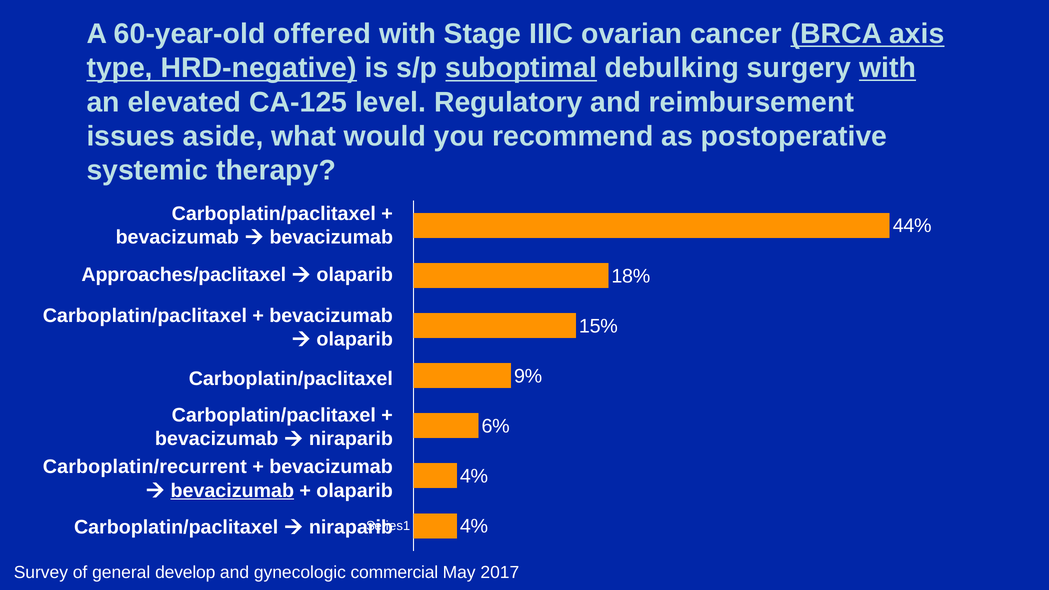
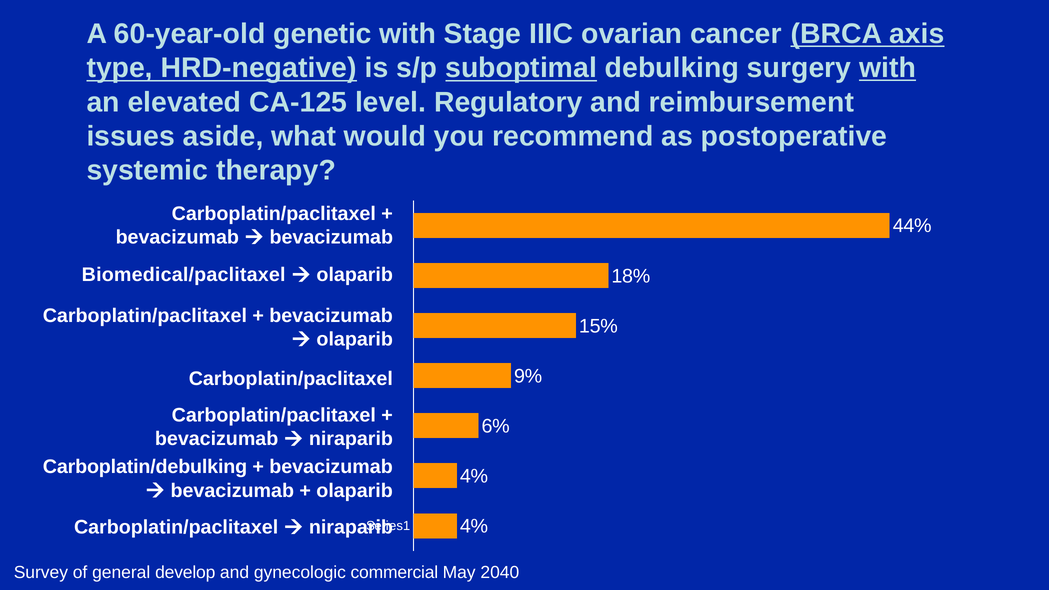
offered: offered -> genetic (322, 34)
Approaches/paclitaxel: Approaches/paclitaxel -> Biomedical/paclitaxel (184, 275)
Carboplatin/recurrent: Carboplatin/recurrent -> Carboplatin/debulking (145, 467)
bevacizumab underline: present -> none (232, 491)
2017: 2017 -> 2040 (500, 572)
